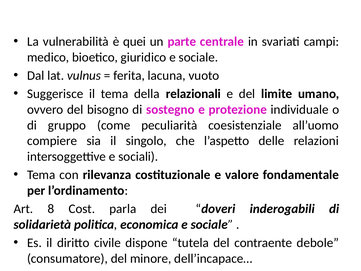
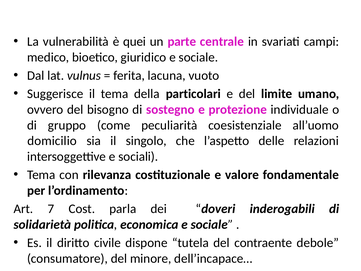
relazionali: relazionali -> particolari (193, 94)
compiere: compiere -> domicilio (52, 141)
8: 8 -> 7 (51, 209)
